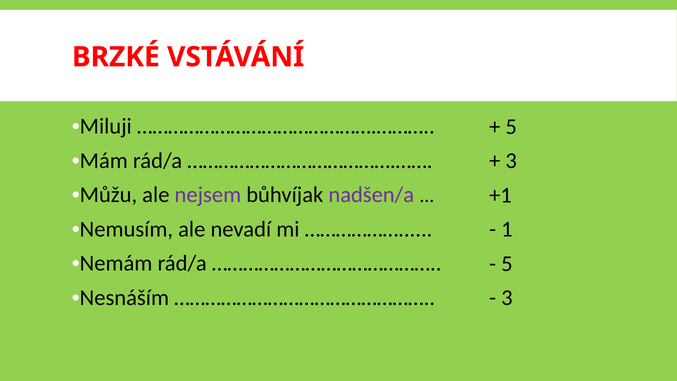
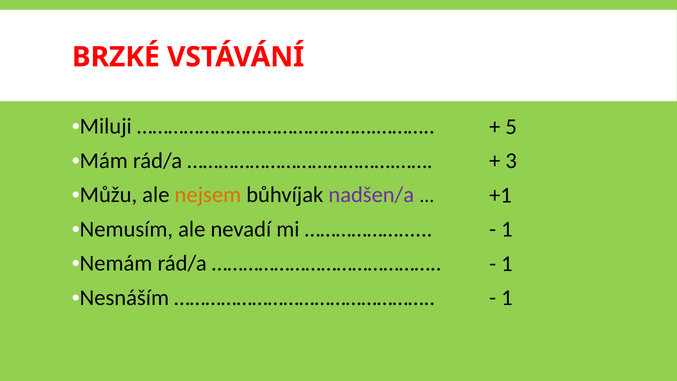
nejsem colour: purple -> orange (208, 195)
5: 5 -> 1 (507, 264)
3: 3 -> 1 (507, 298)
